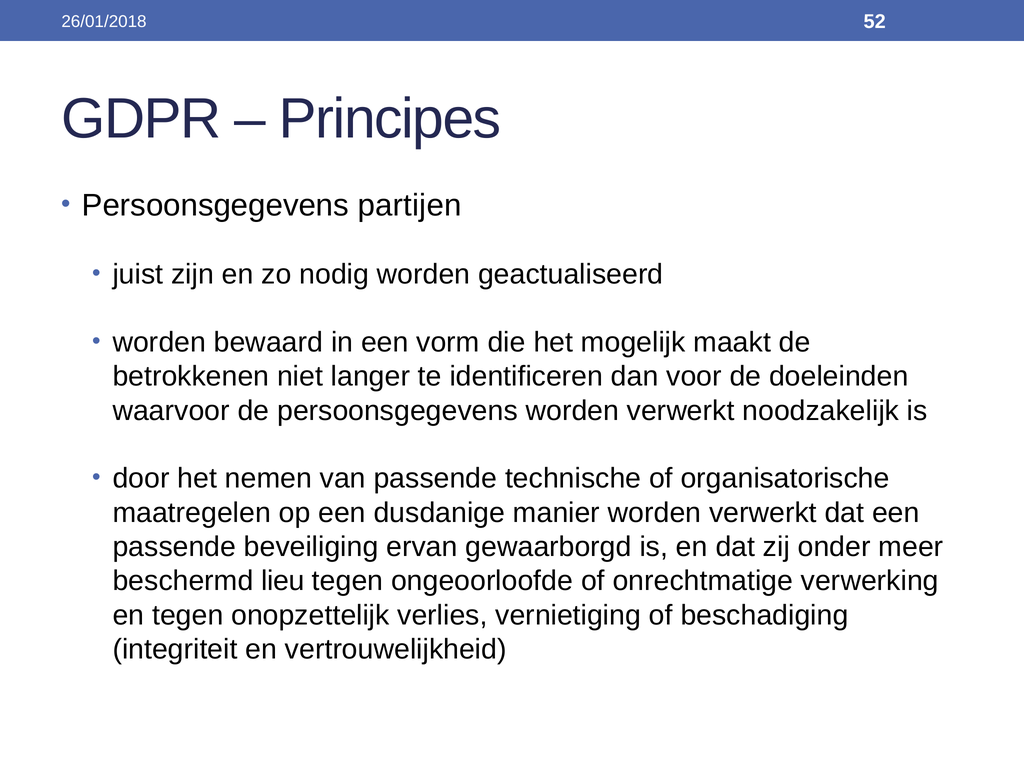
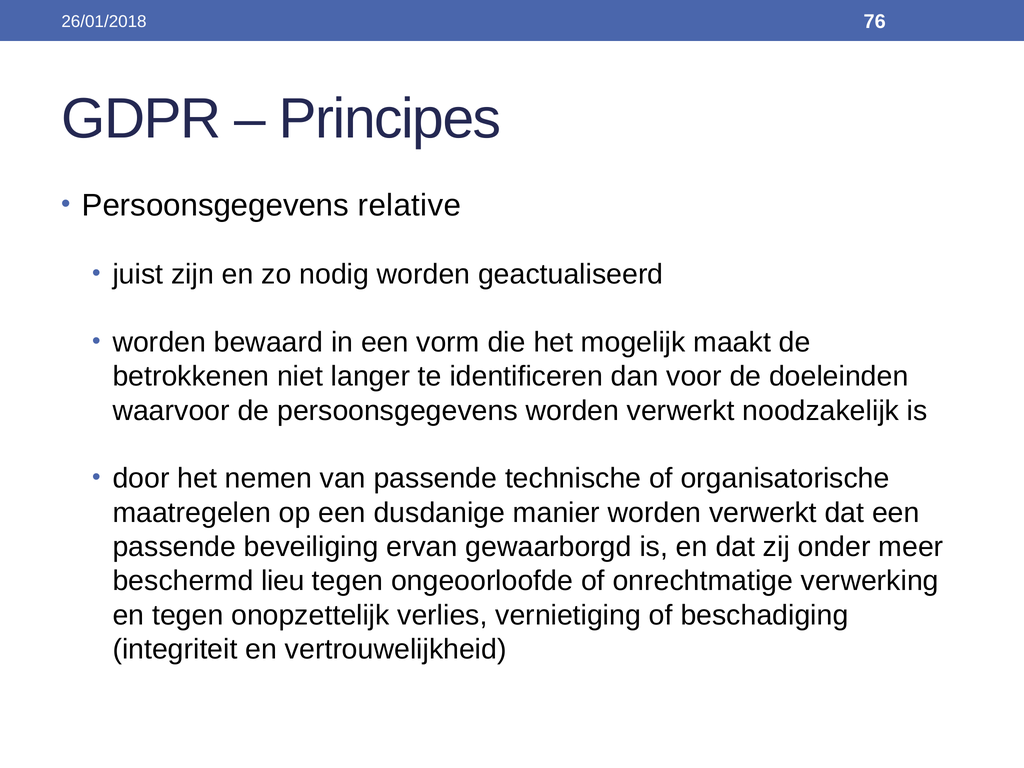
52: 52 -> 76 (875, 22)
partijen: partijen -> relative (409, 205)
